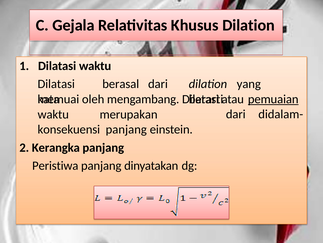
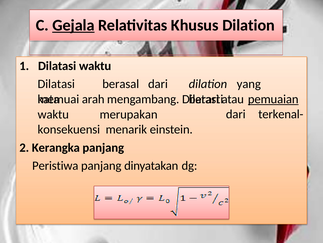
Gejala underline: none -> present (73, 25)
oleh: oleh -> arah (93, 99)
didalam-: didalam- -> terkenal- (281, 114)
konsekuensi panjang: panjang -> menarik (126, 129)
